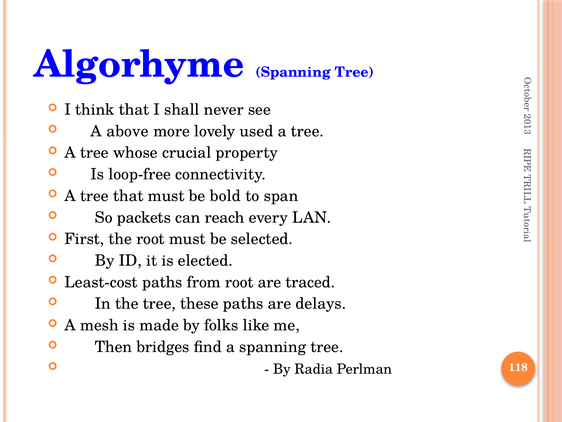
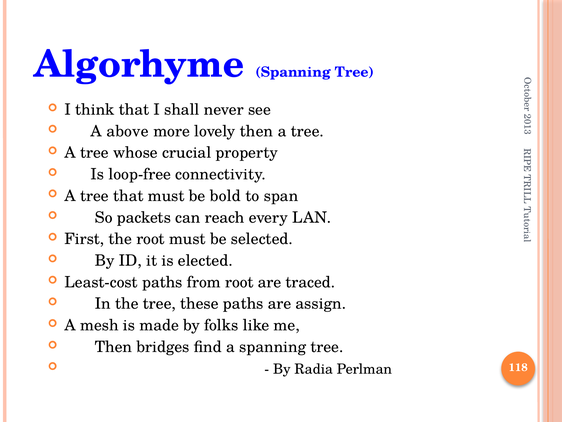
lovely used: used -> then (256, 131)
delays: delays -> assign (321, 303)
